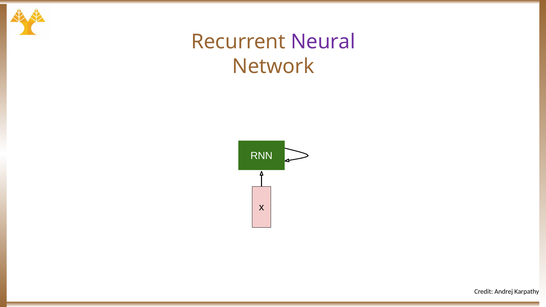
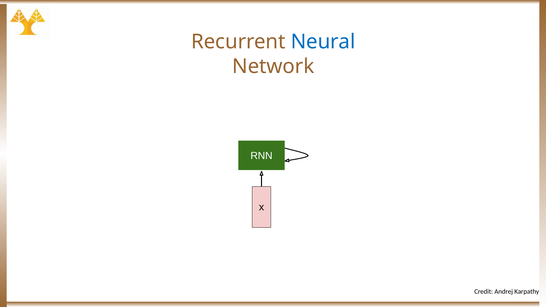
Neural colour: purple -> blue (323, 42)
